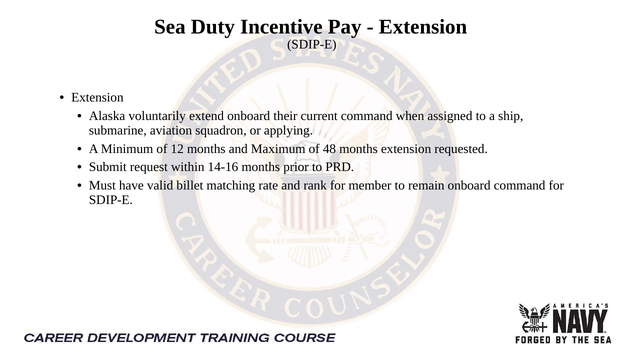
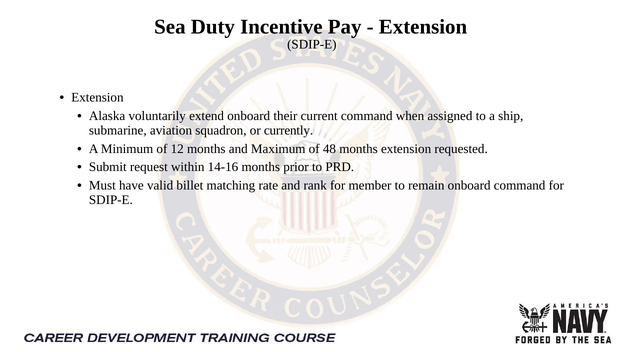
applying: applying -> currently (289, 131)
